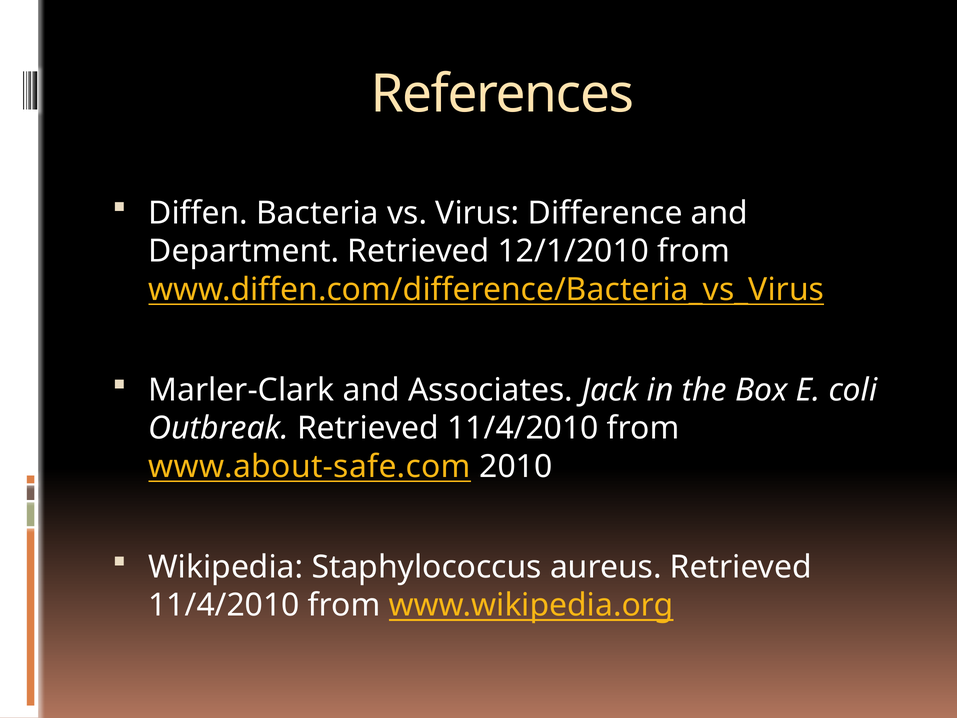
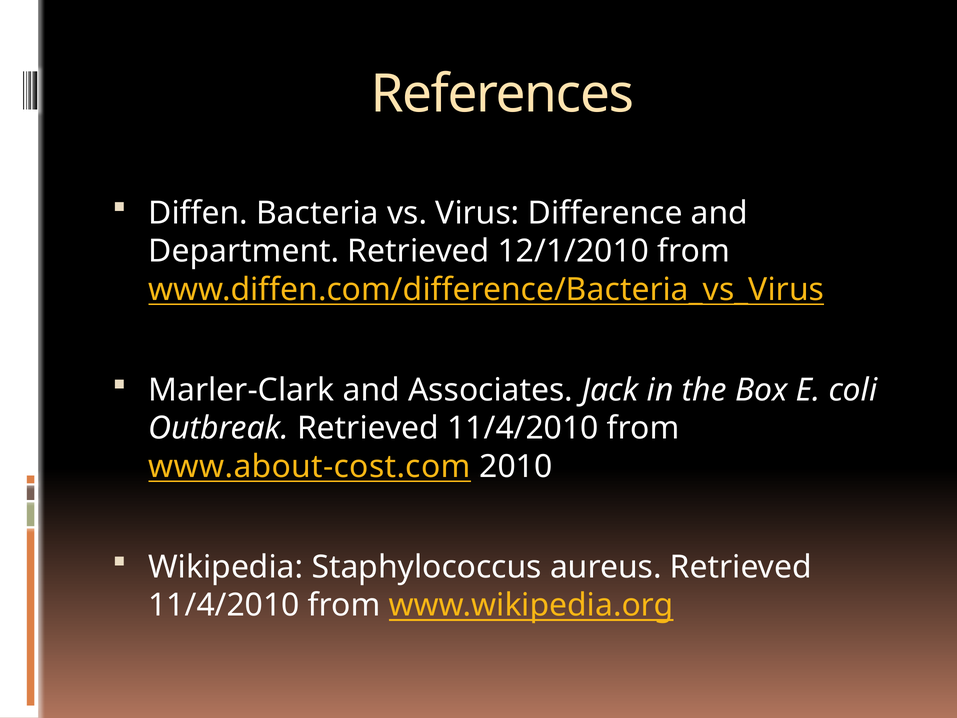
www.about-safe.com: www.about-safe.com -> www.about-cost.com (310, 466)
